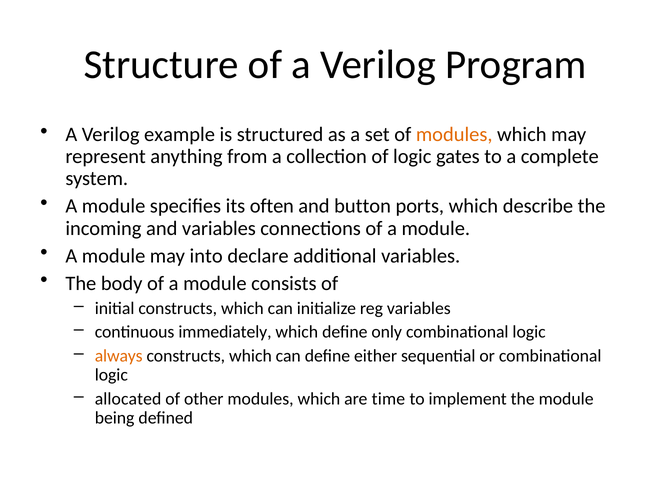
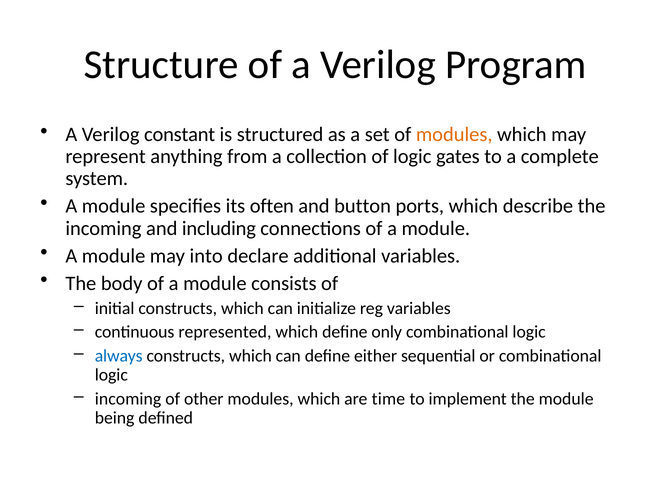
example: example -> constant (180, 135)
and variables: variables -> including (219, 228)
immediately: immediately -> represented (225, 332)
always colour: orange -> blue (119, 356)
allocated: allocated -> incoming (128, 399)
